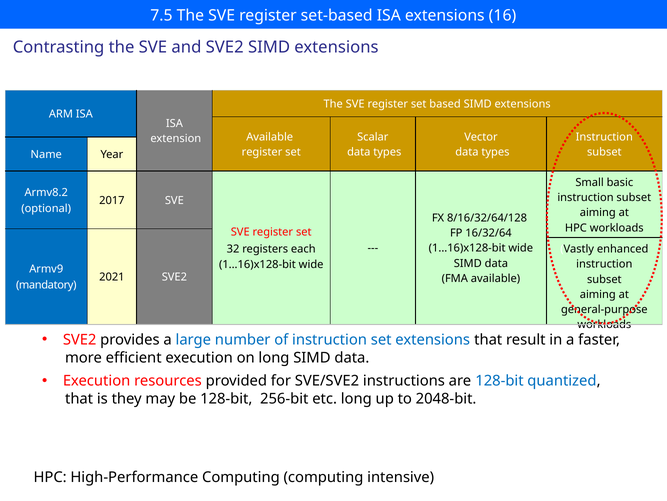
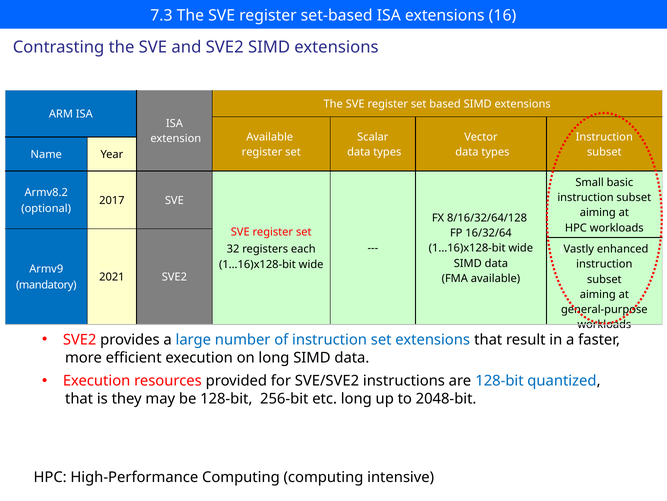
7.5: 7.5 -> 7.3 (161, 15)
